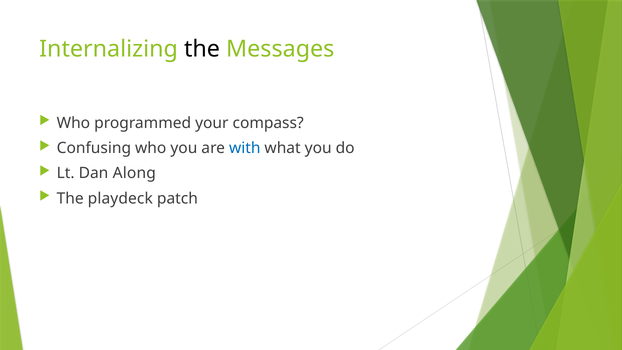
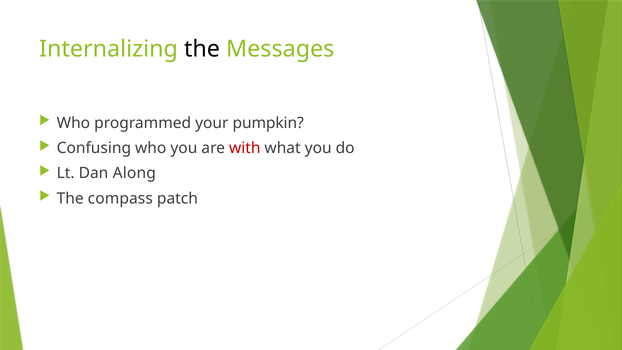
compass: compass -> pumpkin (268, 123)
with colour: blue -> red (245, 148)
playdeck: playdeck -> compass (120, 198)
